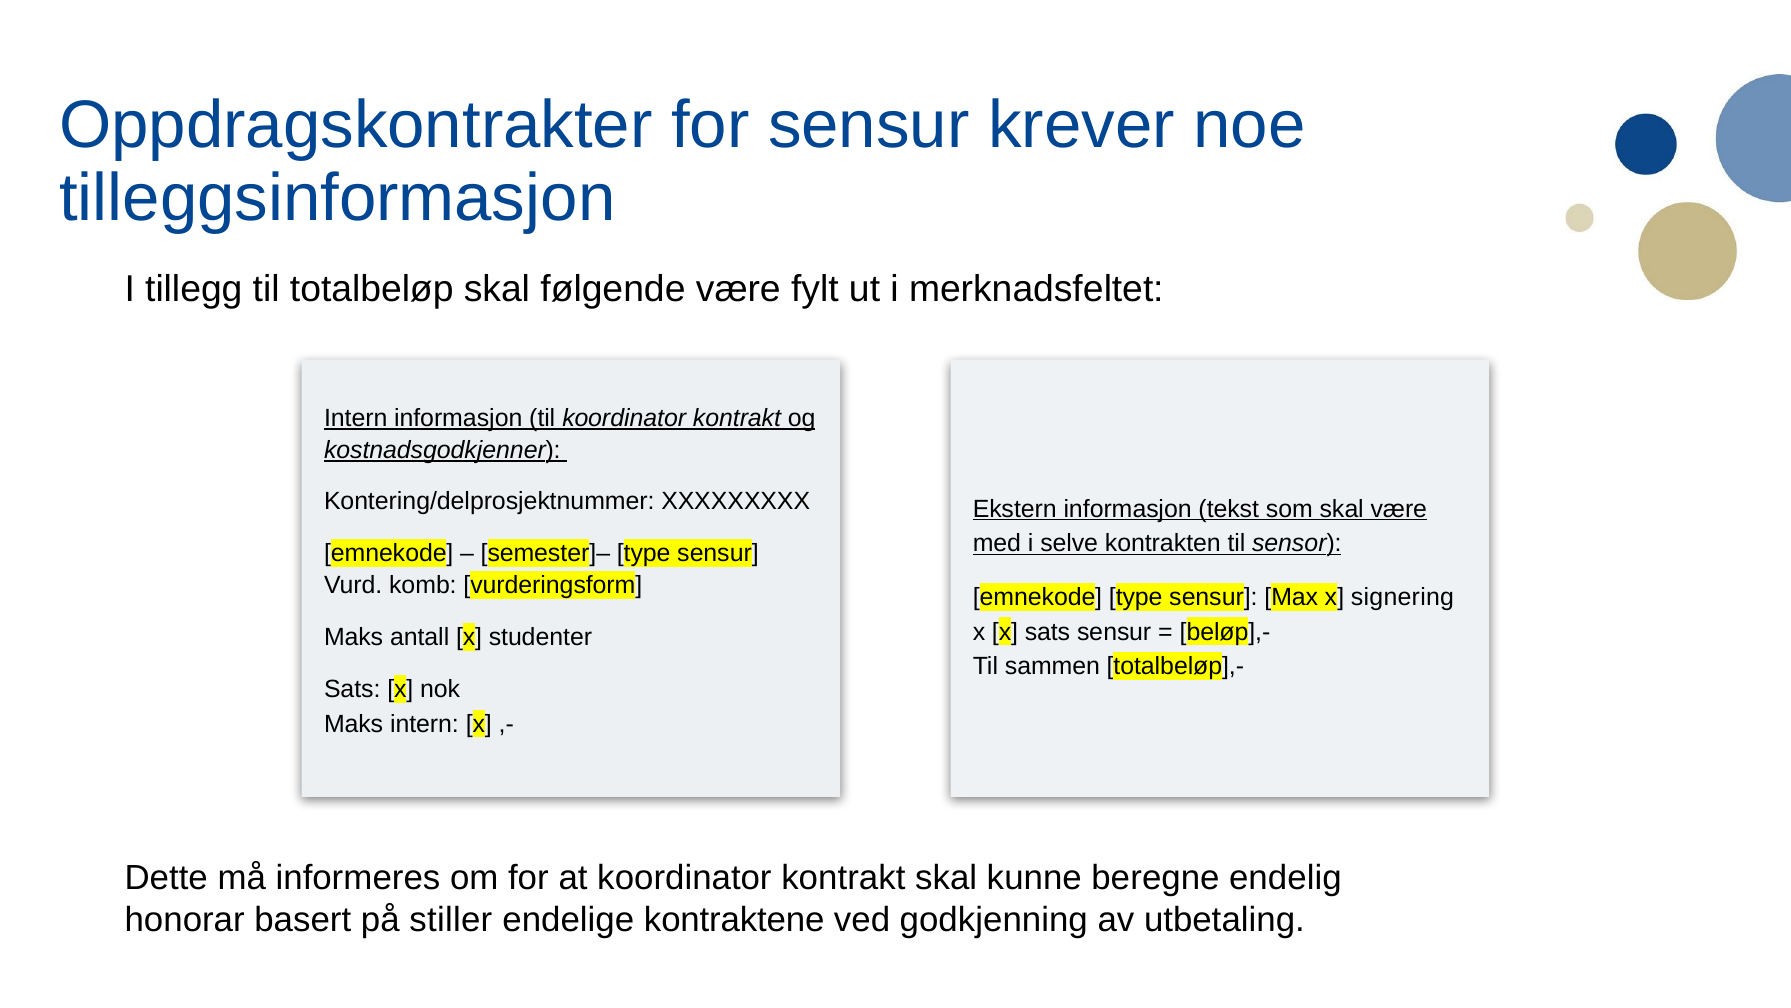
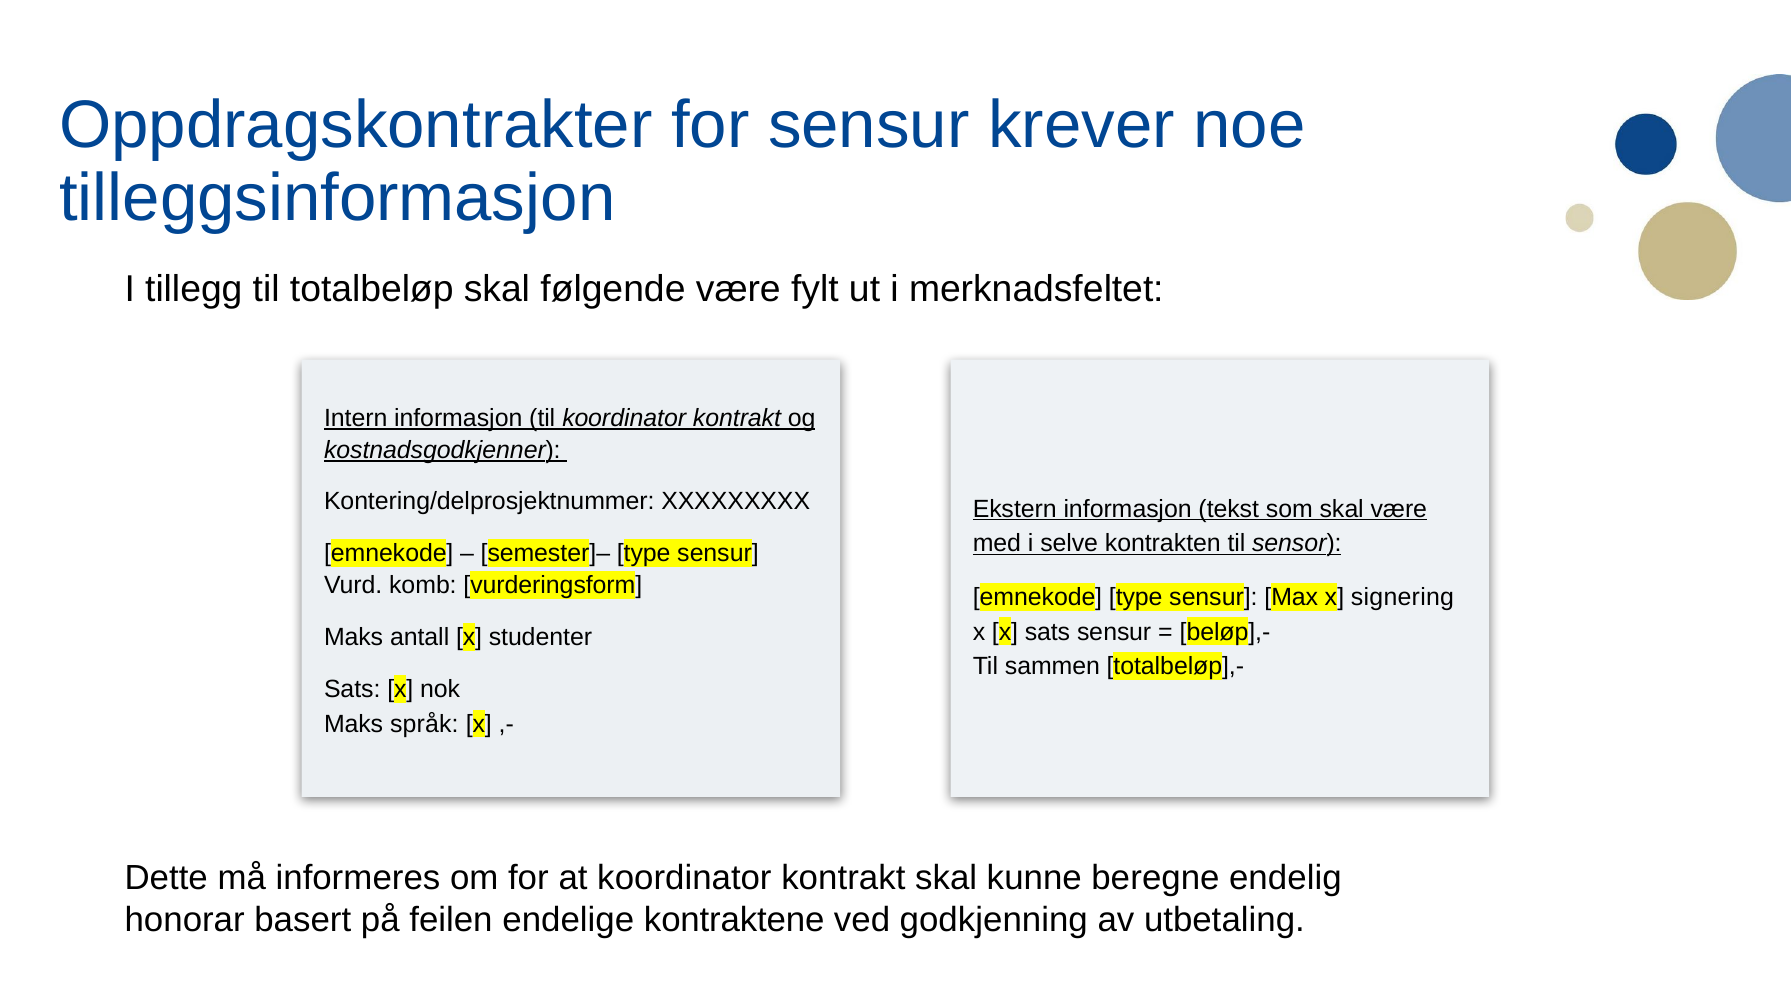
Maks intern: intern -> språk (424, 724)
stiller: stiller -> feilen (451, 919)
